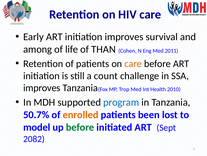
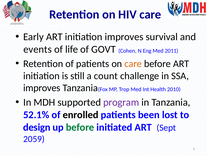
among: among -> events (38, 49)
THAN: THAN -> GOVT (104, 49)
program colour: blue -> purple (121, 102)
50.7%: 50.7% -> 52.1% (36, 114)
enrolled colour: orange -> black (81, 114)
model: model -> design (37, 127)
2082: 2082 -> 2059 (34, 138)
